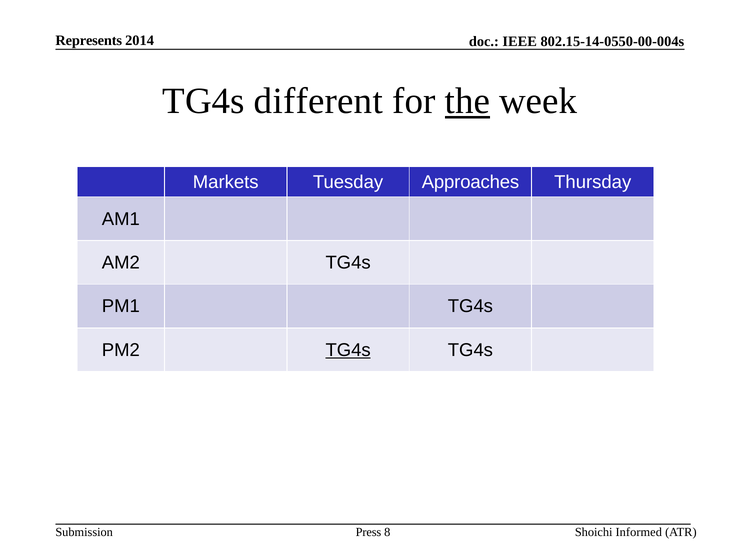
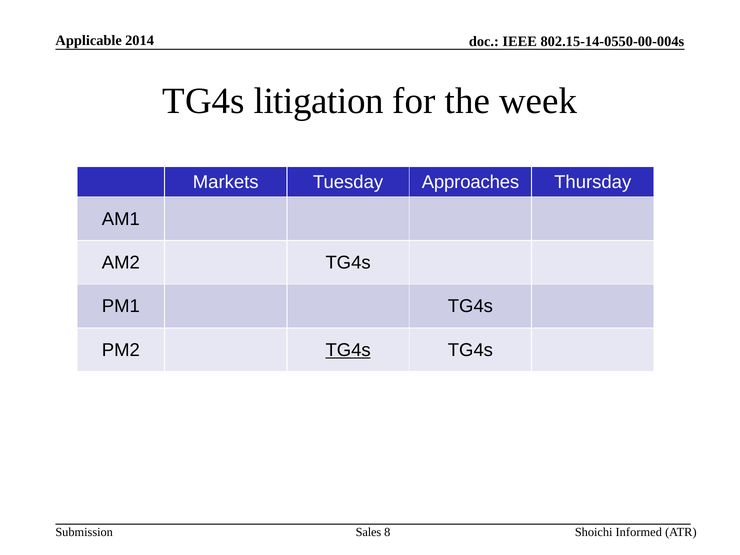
Represents: Represents -> Applicable (89, 40)
different: different -> litigation (319, 101)
the underline: present -> none (467, 101)
Press: Press -> Sales (368, 532)
